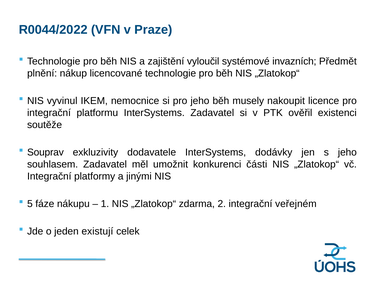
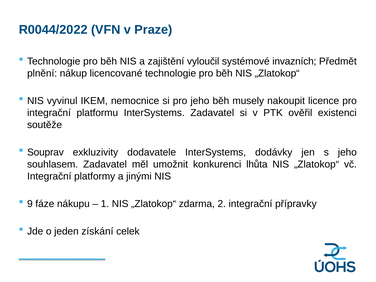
části: části -> lhůta (257, 164)
5: 5 -> 9 (30, 204)
veřejném: veřejném -> přípravky (296, 204)
existují: existují -> získání (97, 231)
